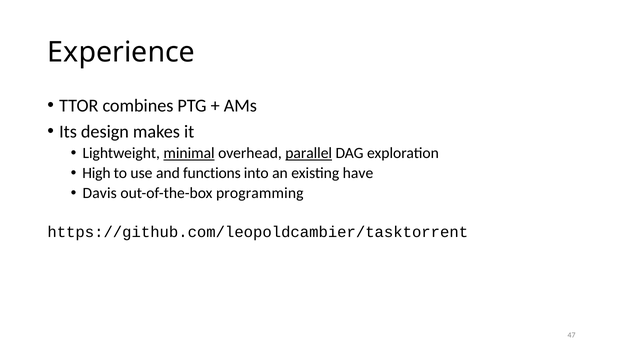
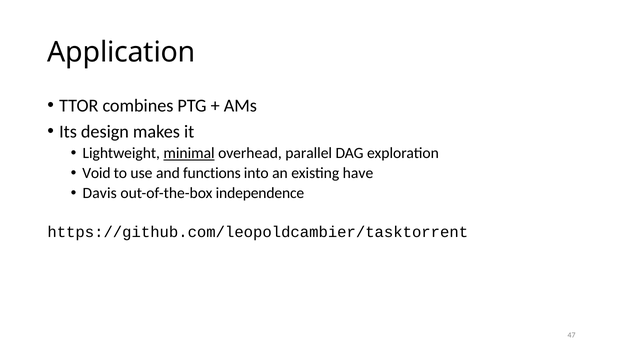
Experience: Experience -> Application (121, 52)
parallel underline: present -> none (309, 153)
High: High -> Void (96, 173)
programming: programming -> independence (260, 193)
